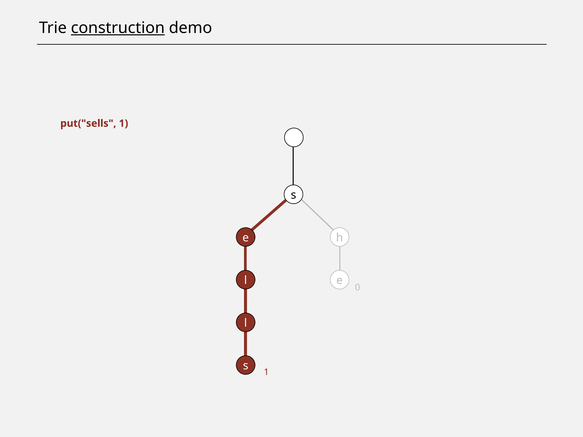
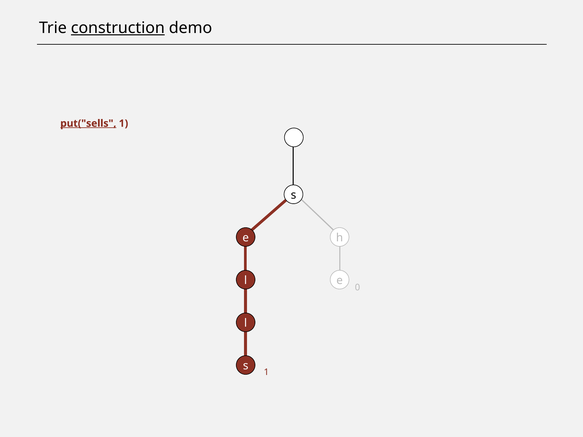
put("sells underline: none -> present (88, 123)
